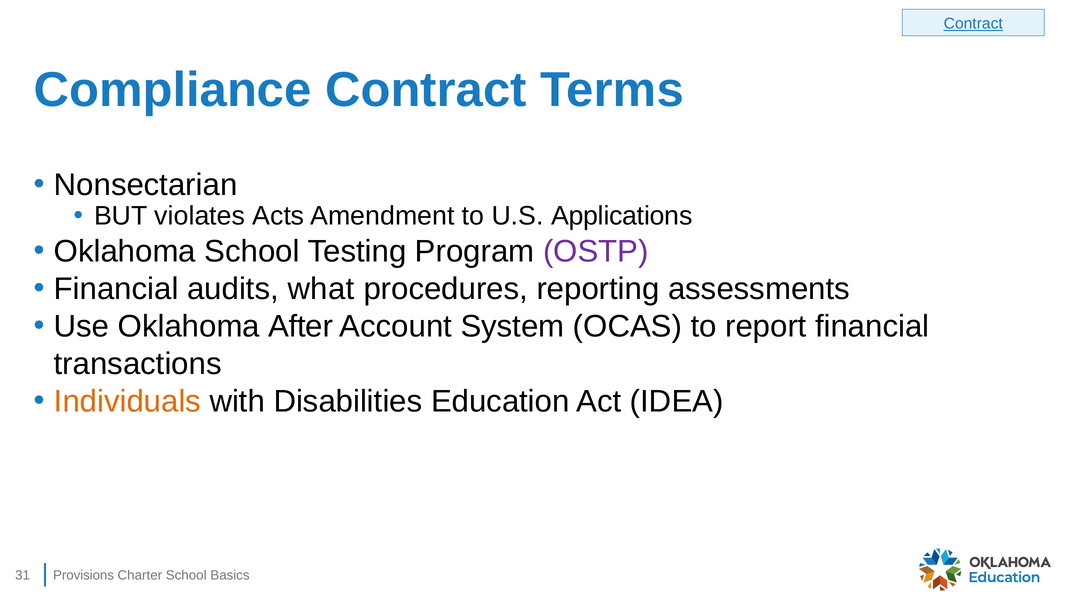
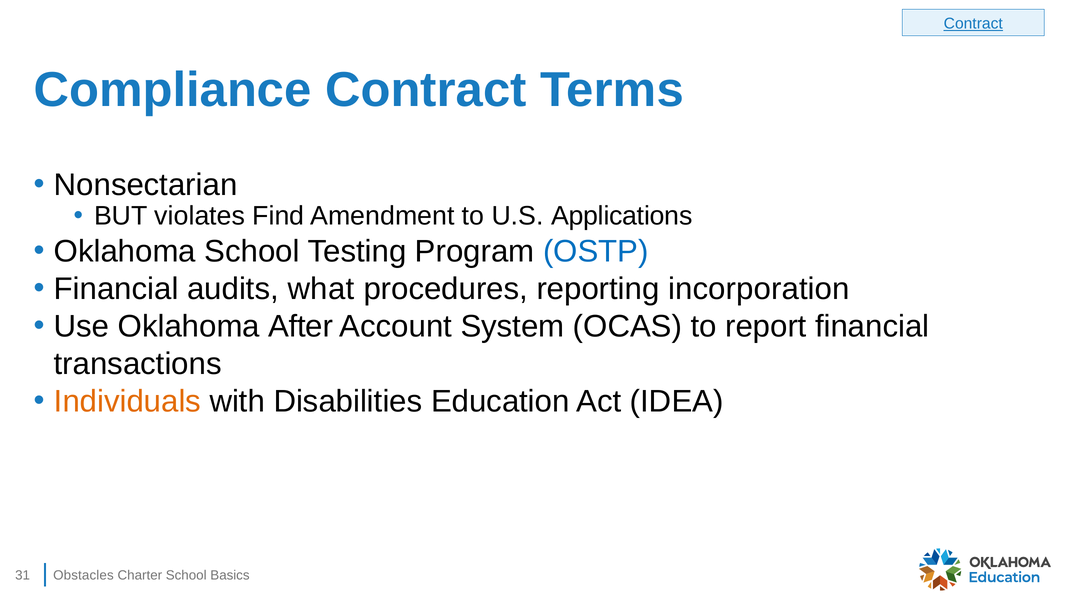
Acts: Acts -> Find (278, 216)
OSTP colour: purple -> blue (596, 251)
assessments: assessments -> incorporation (759, 289)
Provisions: Provisions -> Obstacles (83, 575)
